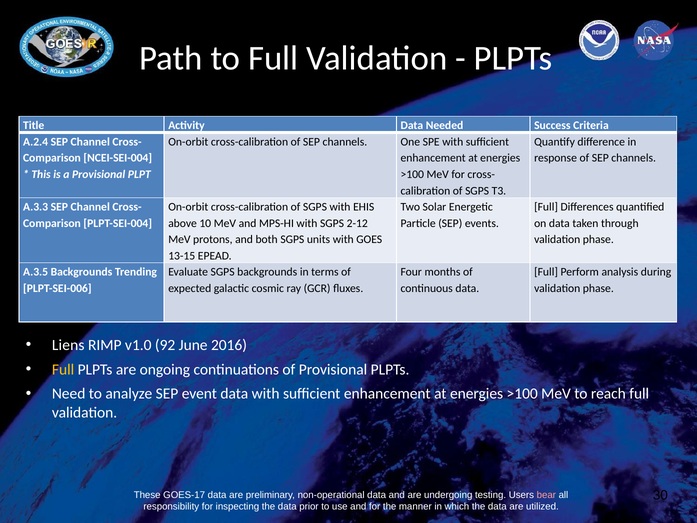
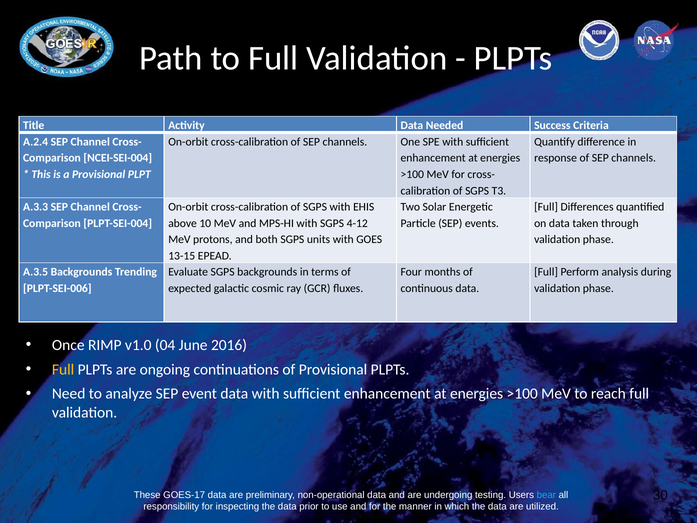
2-12: 2-12 -> 4-12 (357, 223)
Liens: Liens -> Once (68, 345)
92: 92 -> 04 (165, 345)
bear colour: pink -> light blue (546, 495)
